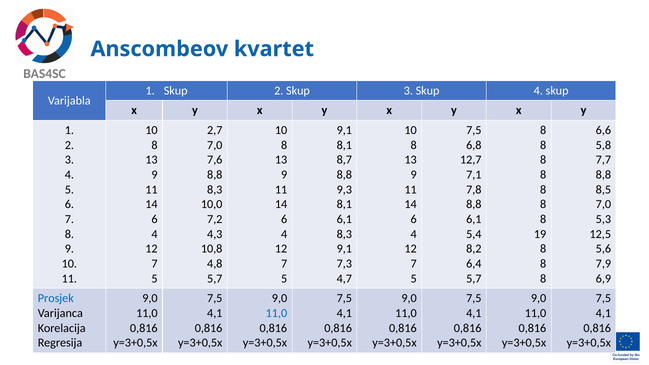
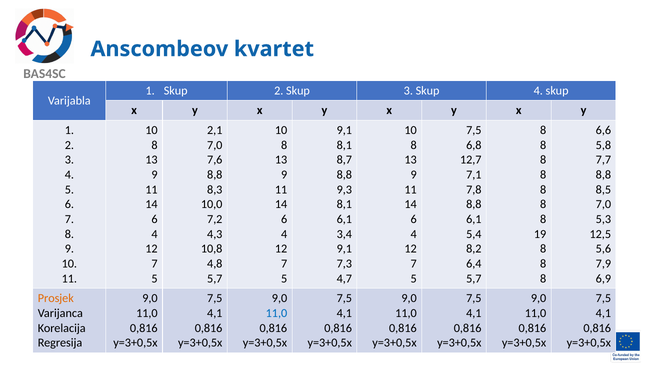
2,7: 2,7 -> 2,1 (215, 130)
8,3: 8,3 -> 3,4 (344, 234)
Prosjek colour: blue -> orange (56, 298)
